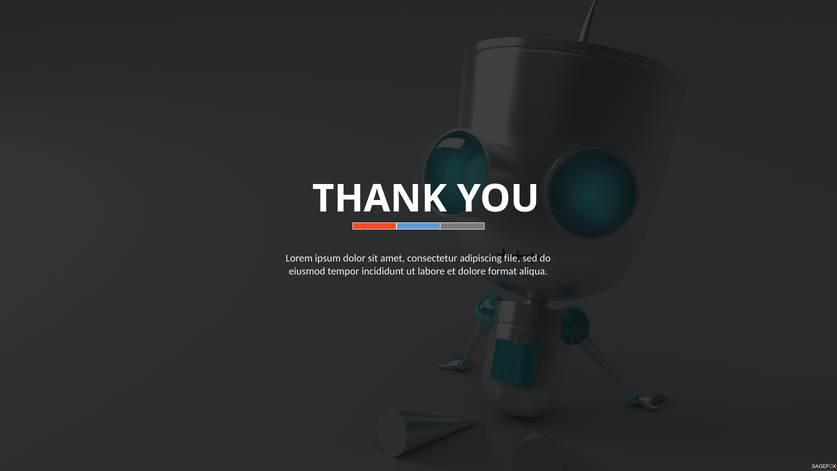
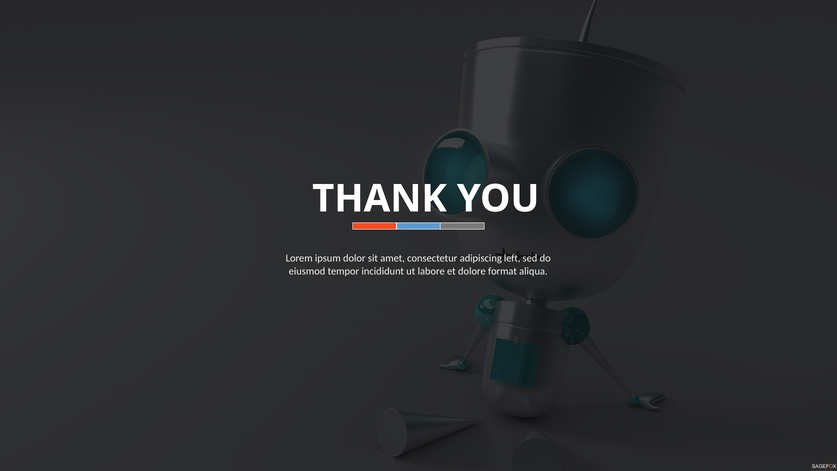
file: file -> left (512, 258)
